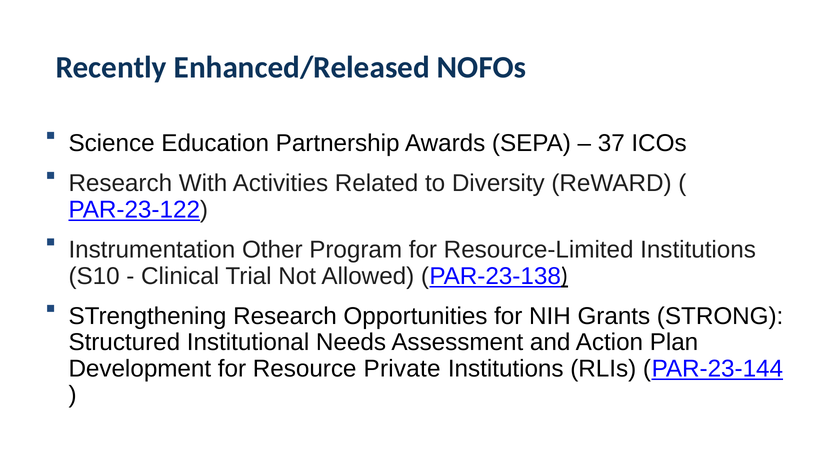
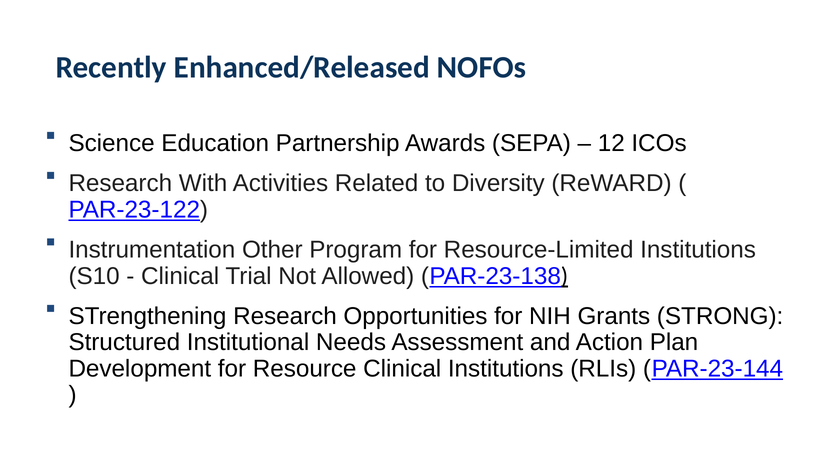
37: 37 -> 12 (611, 143)
Resource Private: Private -> Clinical (402, 369)
